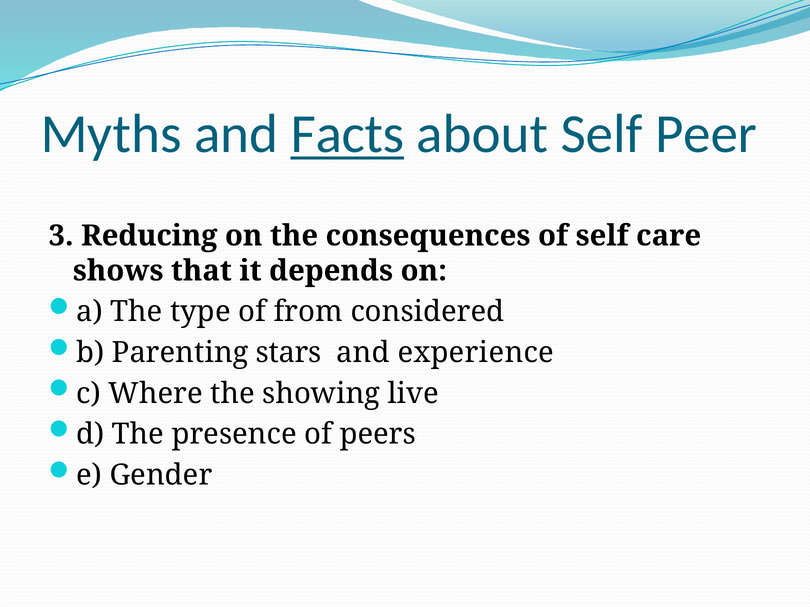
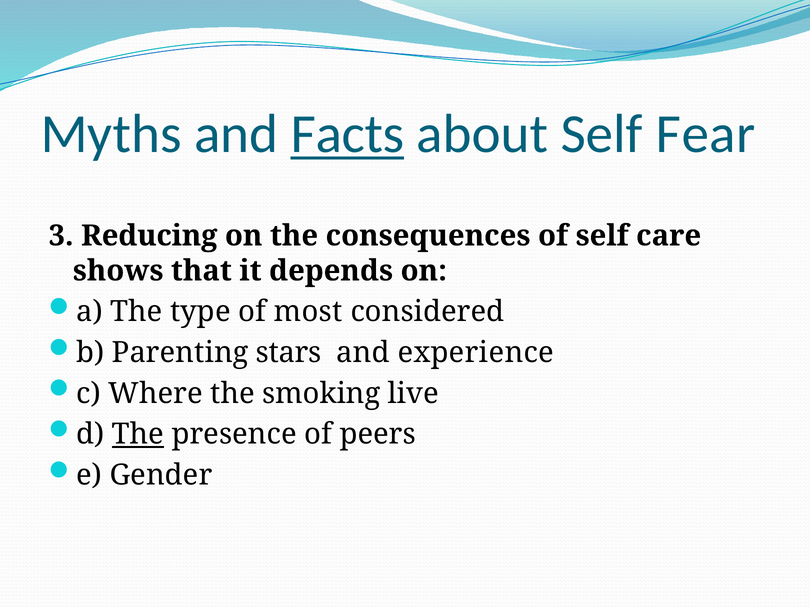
Peer: Peer -> Fear (706, 134)
from: from -> most (308, 312)
showing: showing -> smoking (321, 394)
The underline: none -> present (138, 435)
